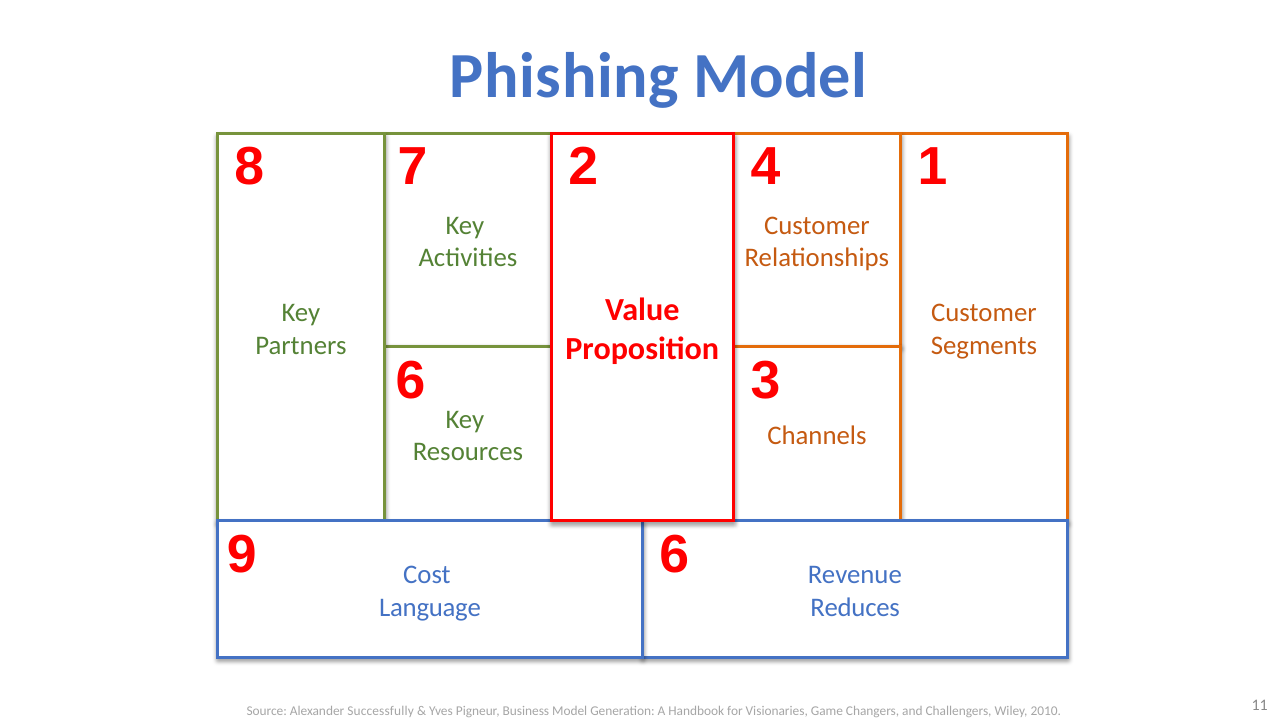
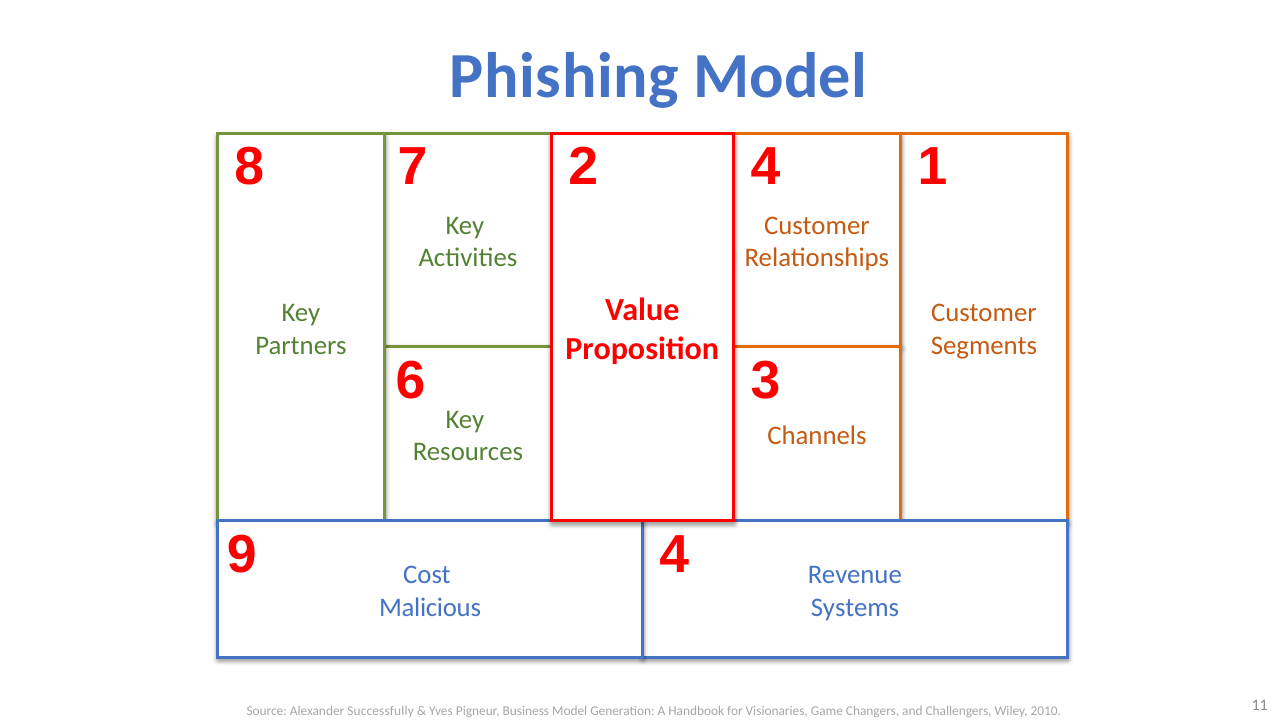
9 6: 6 -> 4 (674, 555)
Language: Language -> Malicious (430, 607)
Reduces: Reduces -> Systems (855, 607)
